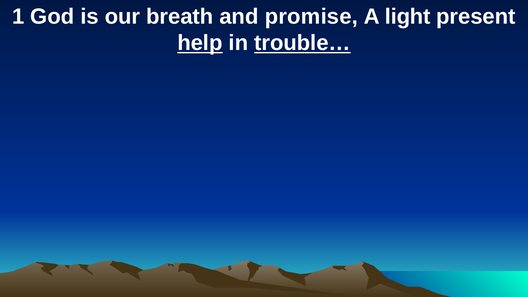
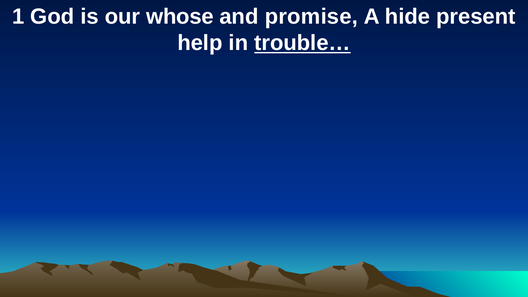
breath: breath -> whose (180, 17)
light: light -> hide (408, 17)
help underline: present -> none (200, 43)
